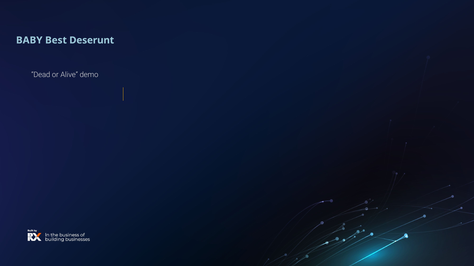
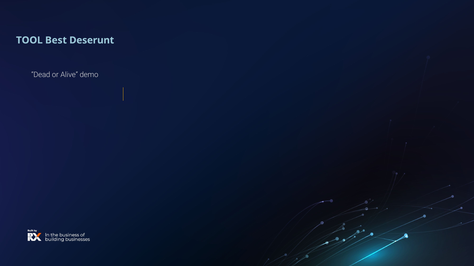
BABY: BABY -> TOOL (29, 40)
